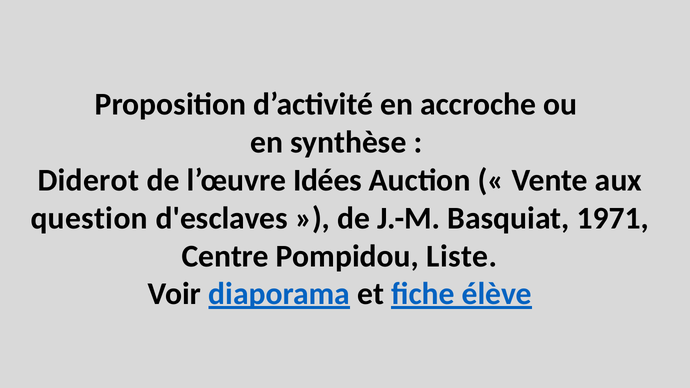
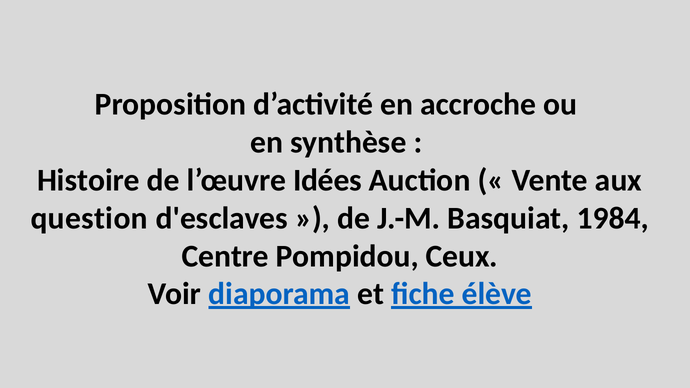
Diderot: Diderot -> Histoire (88, 180)
1971: 1971 -> 1984 (613, 218)
Liste: Liste -> Ceux (462, 256)
